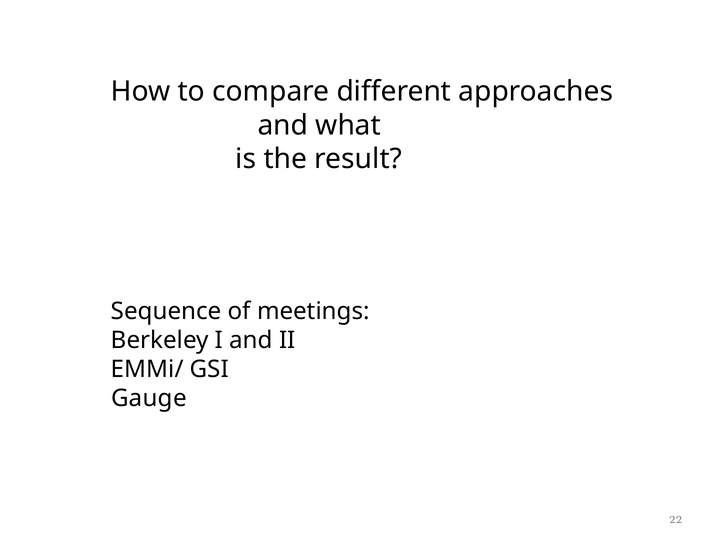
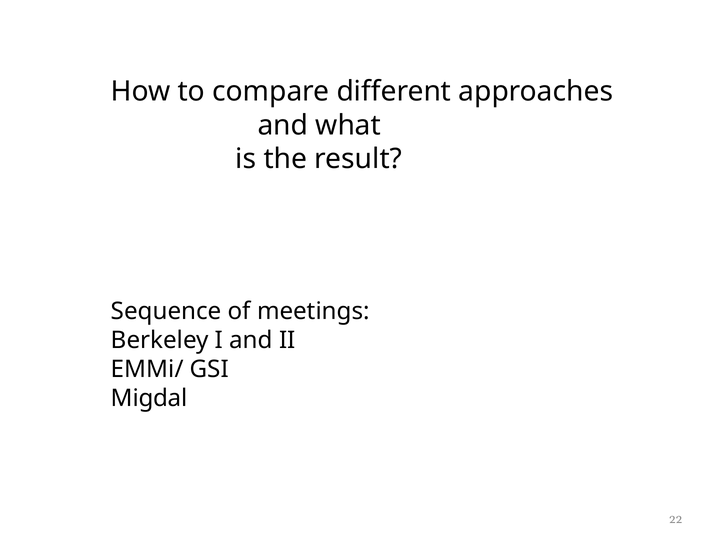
Gauge: Gauge -> Migdal (149, 399)
